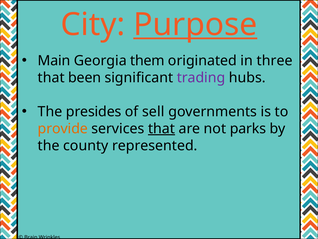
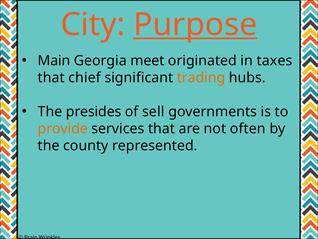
them: them -> meet (147, 61)
three: three -> taxes (275, 61)
been: been -> chief (85, 77)
trading colour: purple -> orange (201, 77)
that underline: present -> none (161, 128)
parks: parks -> often (248, 128)
